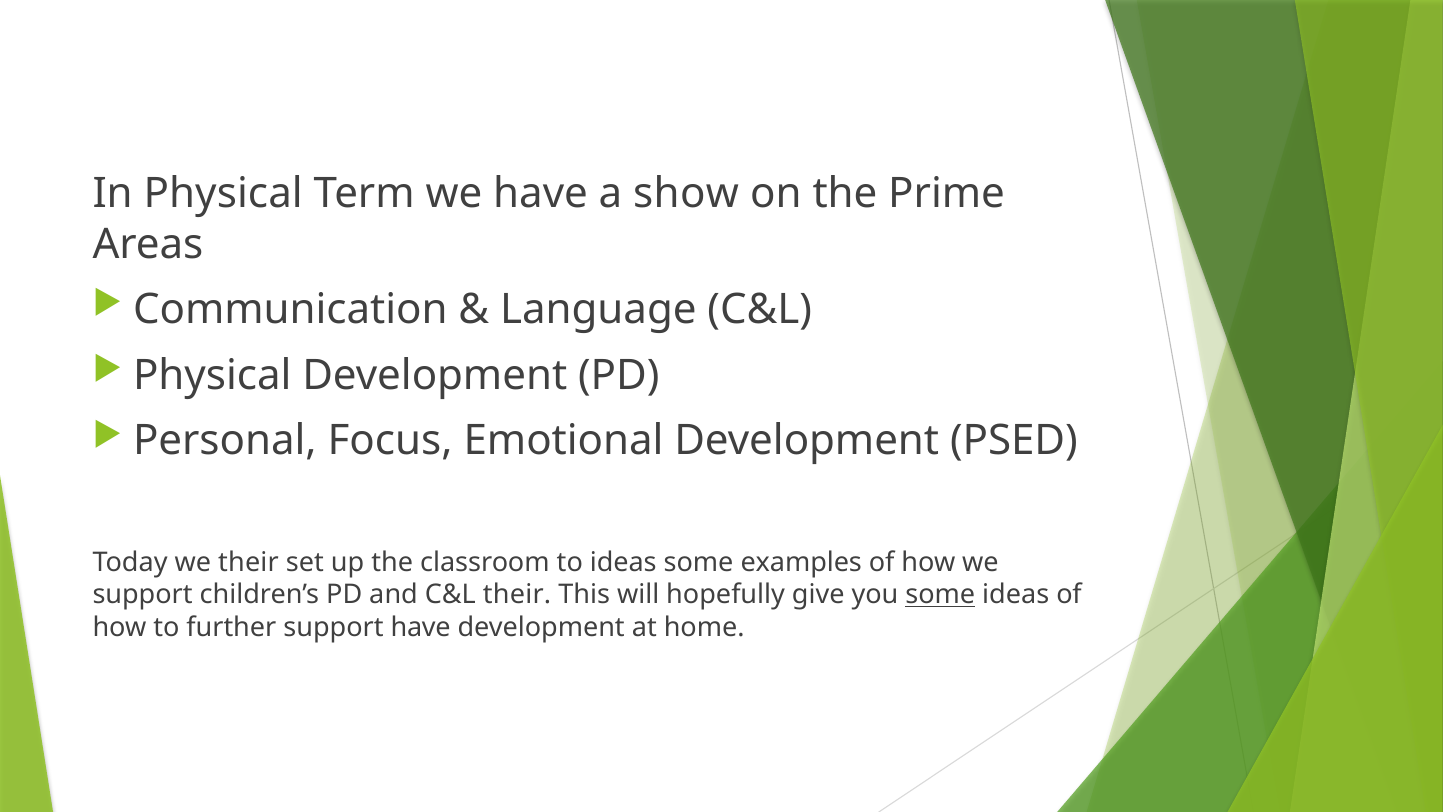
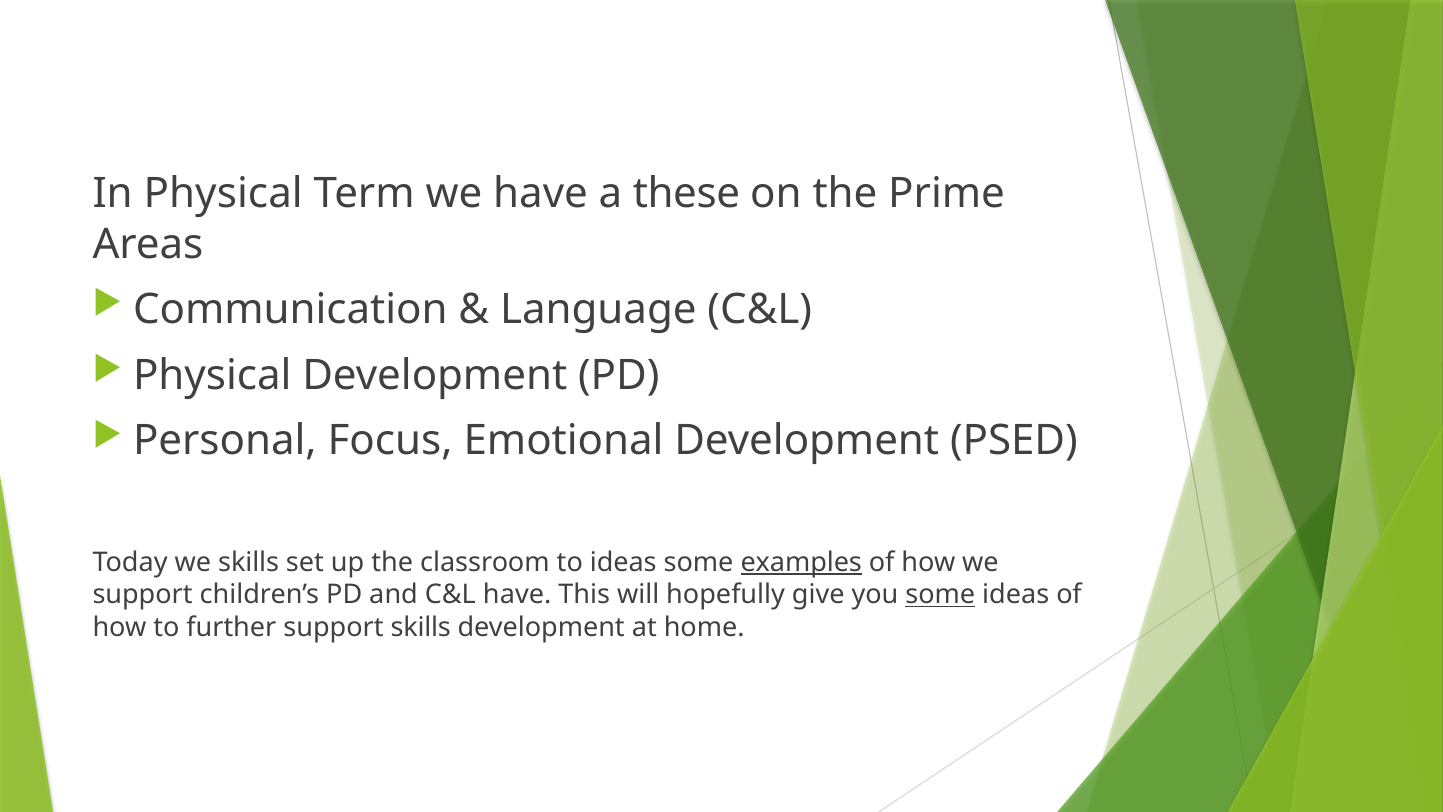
show: show -> these (686, 194)
we their: their -> skills (249, 562)
examples underline: none -> present (801, 562)
C&L their: their -> have (517, 594)
support have: have -> skills (421, 627)
